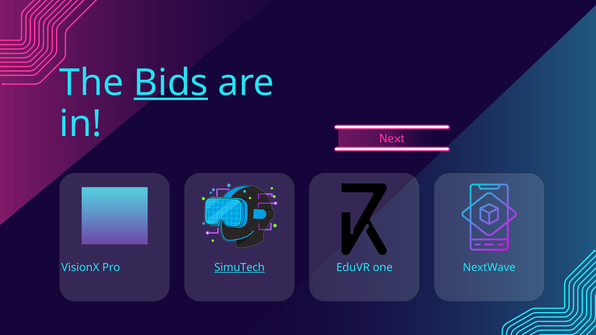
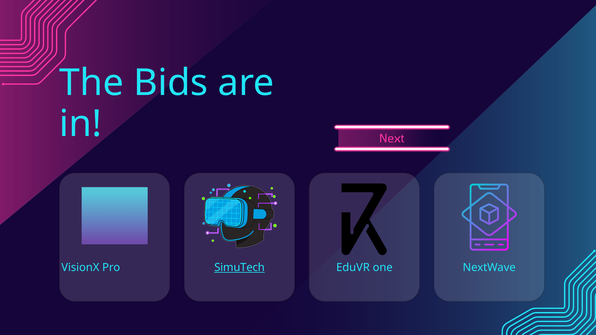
Bids underline: present -> none (171, 83)
